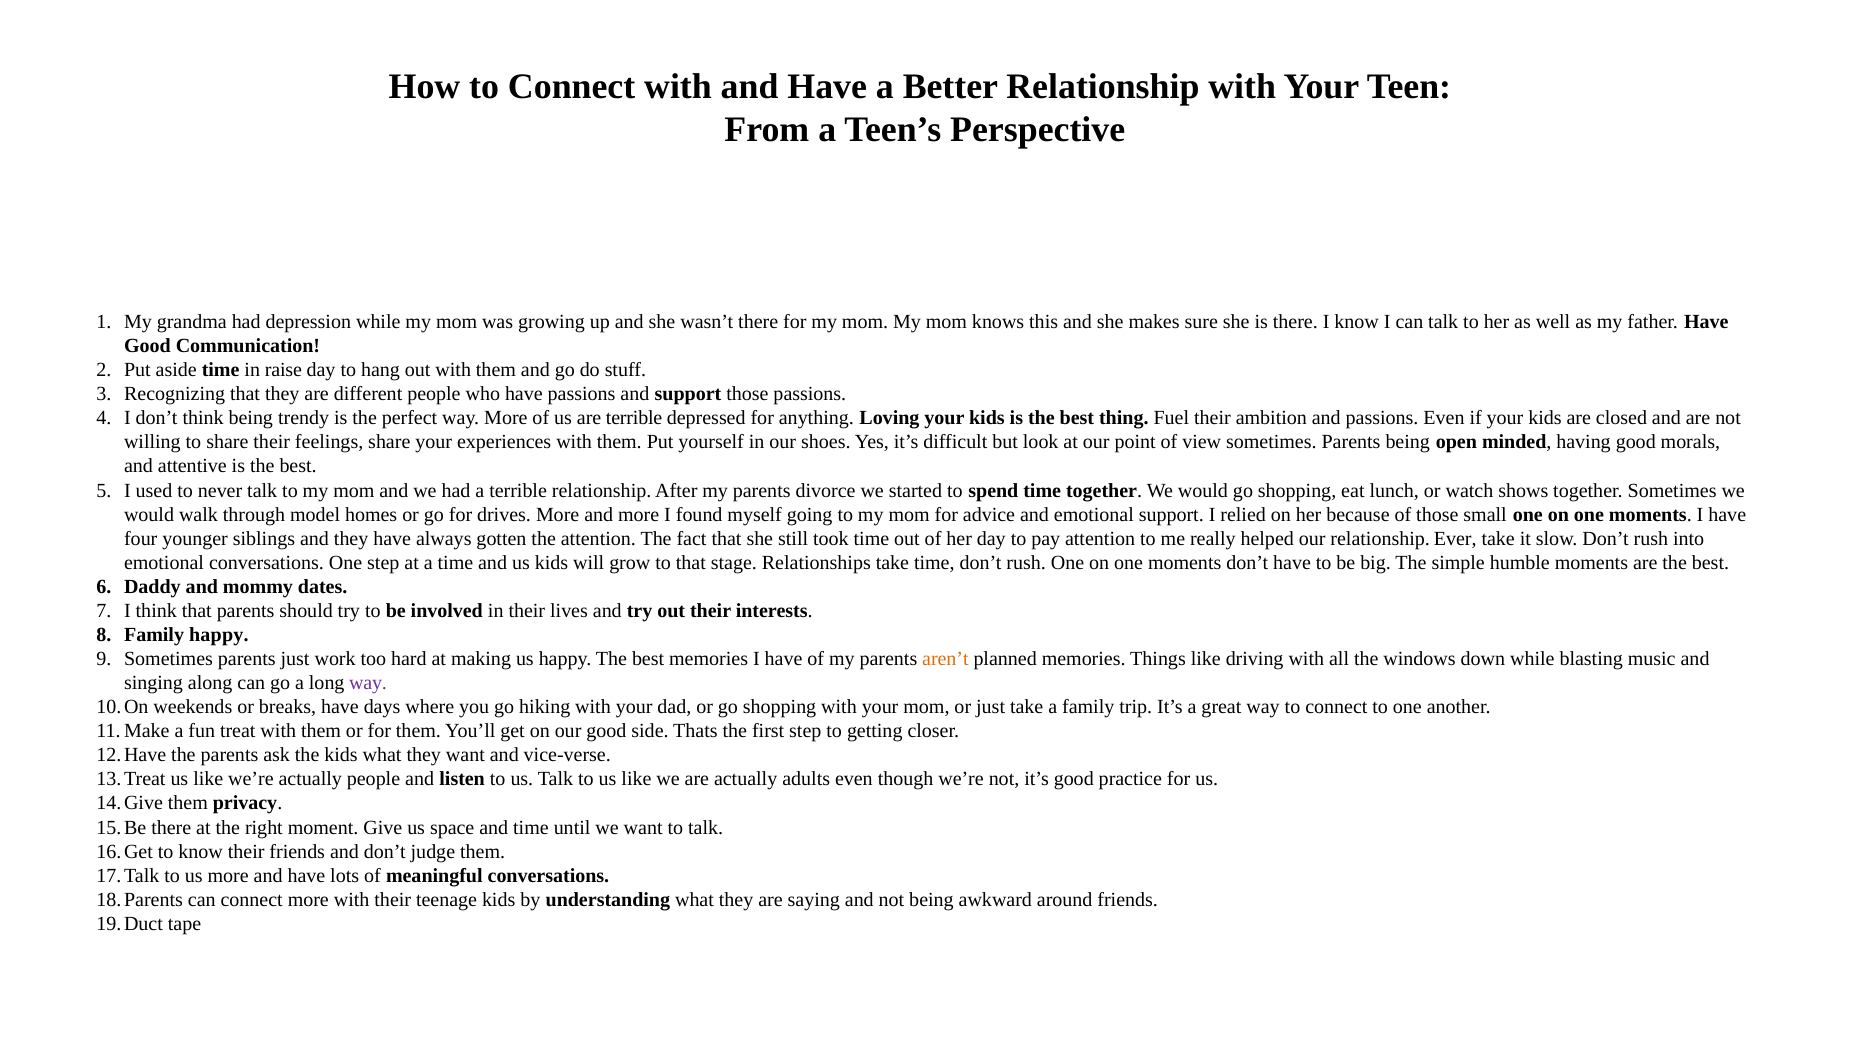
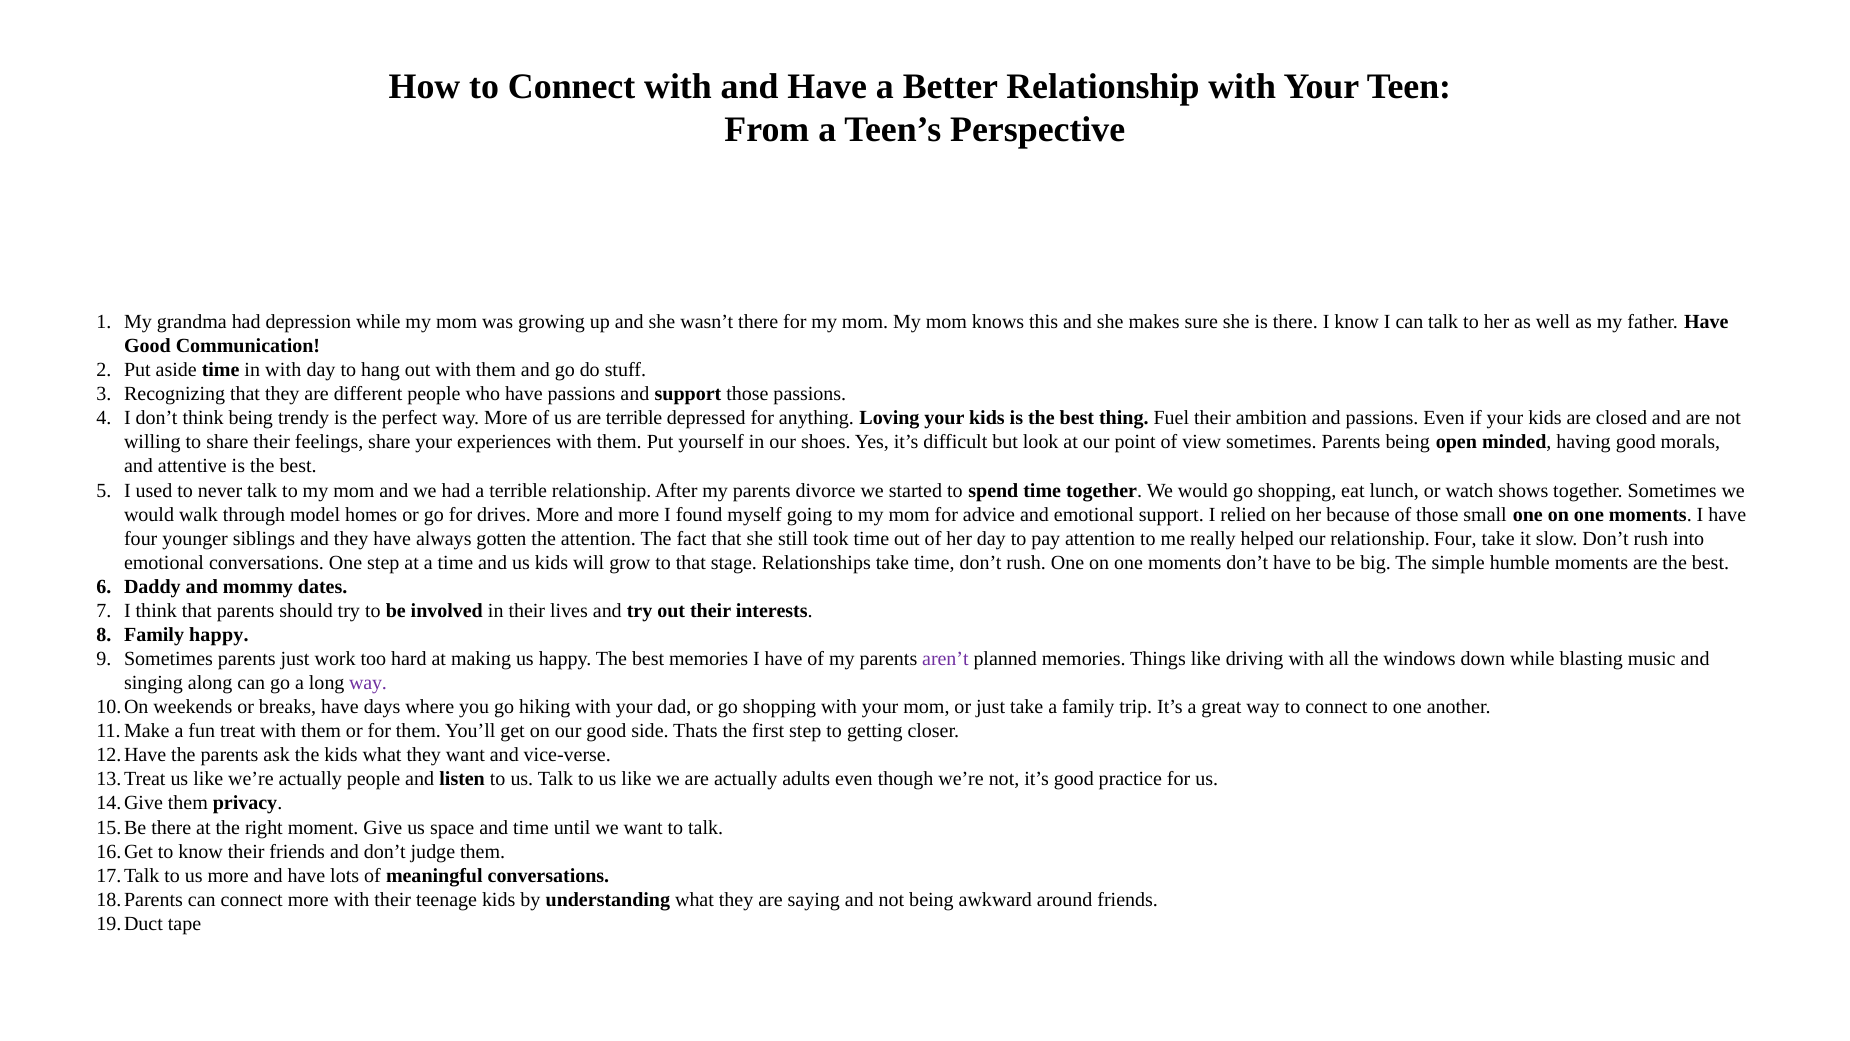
in raise: raise -> with (283, 370)
relationship Ever: Ever -> Four (1455, 538)
aren’t colour: orange -> purple (945, 659)
